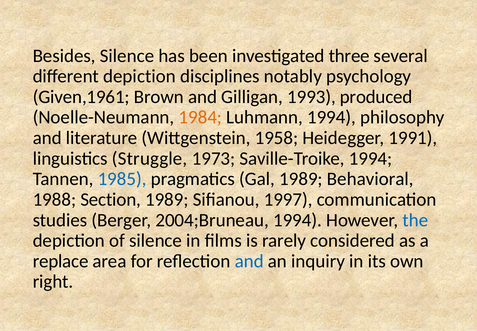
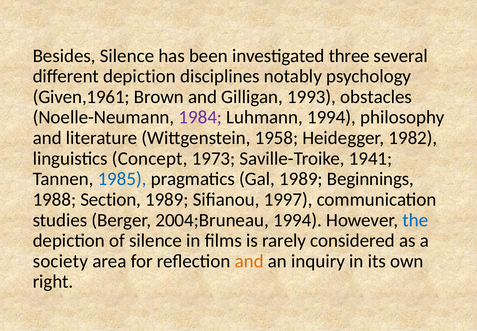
produced: produced -> obstacles (376, 97)
1984 colour: orange -> purple (200, 117)
1991: 1991 -> 1982 (413, 138)
Struggle: Struggle -> Concept (150, 158)
Saville-Troike 1994: 1994 -> 1941 (371, 158)
Behavioral: Behavioral -> Beginnings (370, 179)
replace: replace -> society (60, 261)
and colour: blue -> orange (249, 261)
